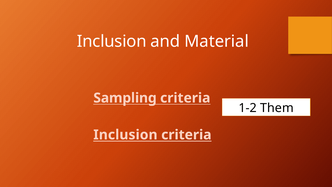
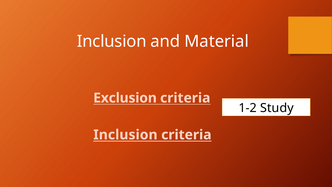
Sampling: Sampling -> Exclusion (125, 98)
Them: Them -> Study (277, 108)
